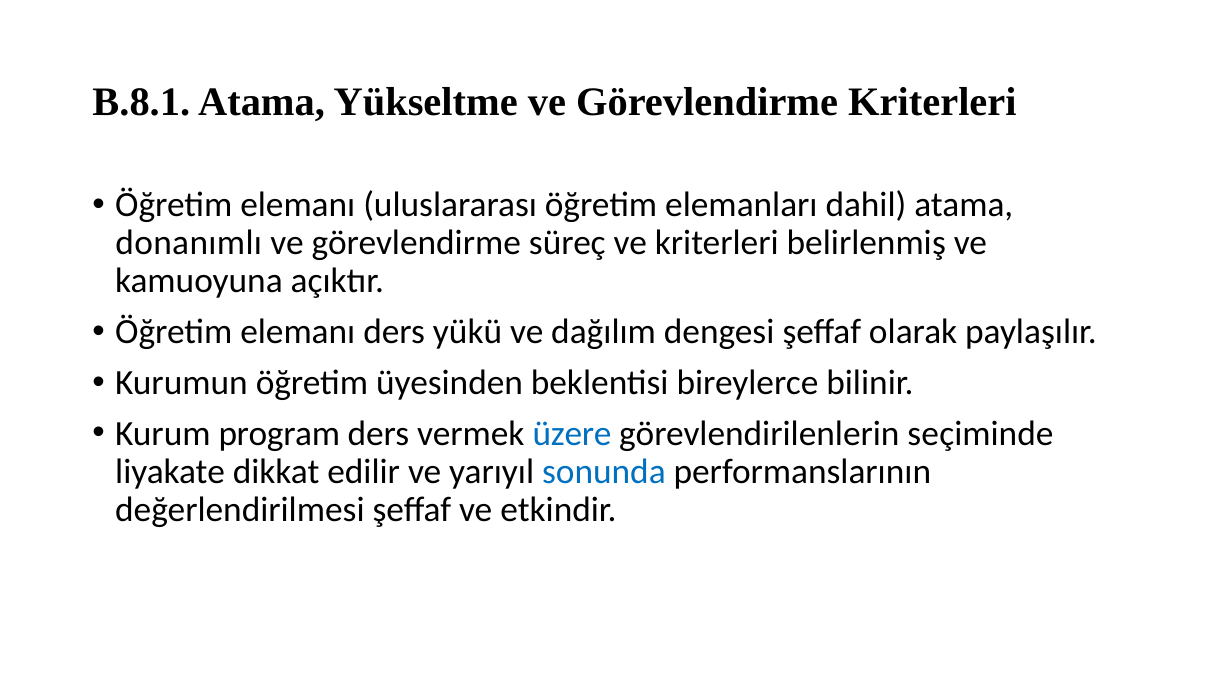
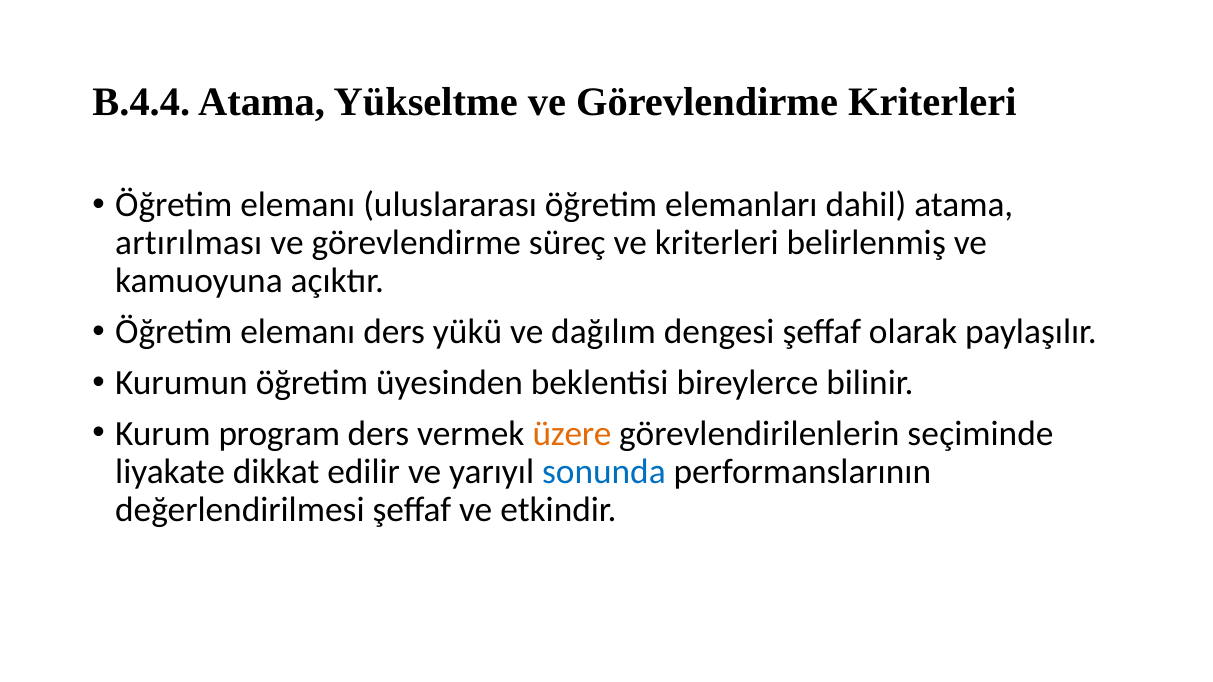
B.8.1: B.8.1 -> B.4.4 (141, 102)
donanımlı: donanımlı -> artırılması (189, 243)
üzere colour: blue -> orange (572, 434)
